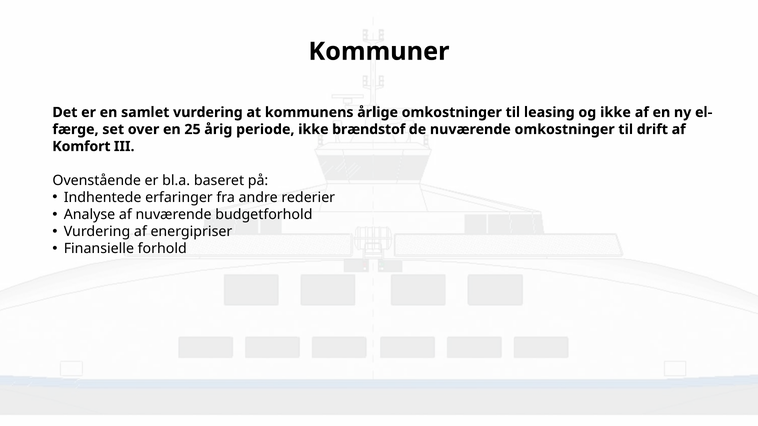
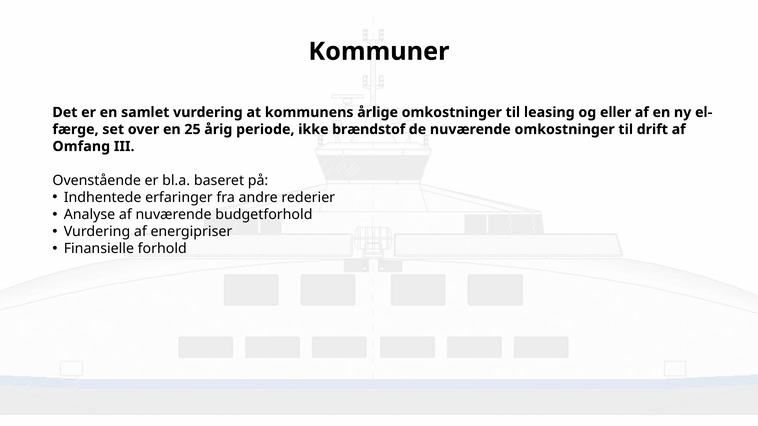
og ikke: ikke -> eller (616, 112)
Komfort: Komfort -> Omfang (81, 147)
